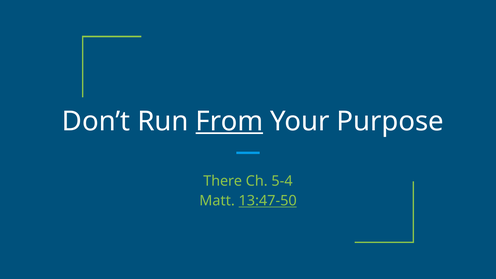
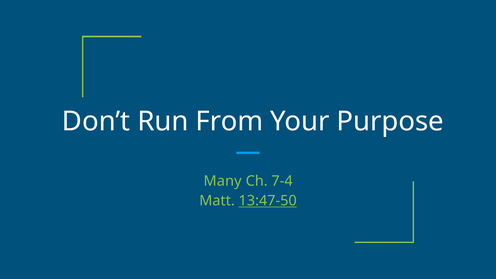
From underline: present -> none (229, 121)
There: There -> Many (223, 181)
5-4: 5-4 -> 7-4 (282, 181)
